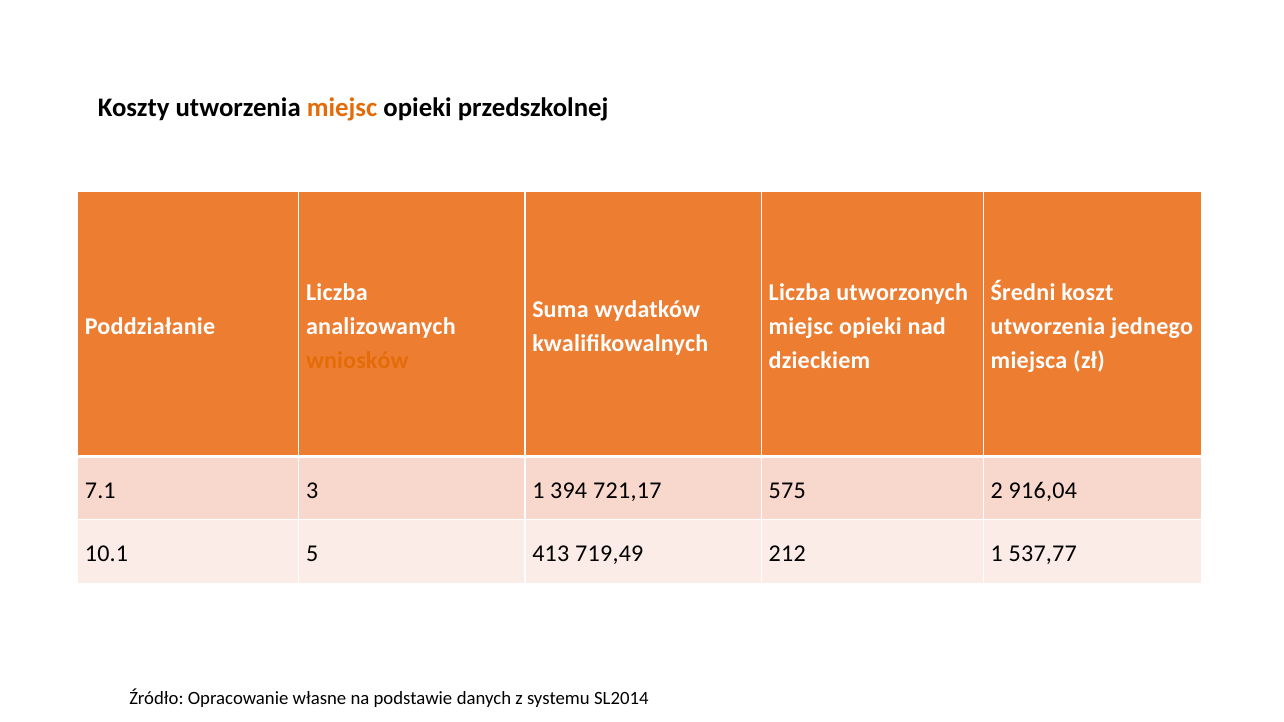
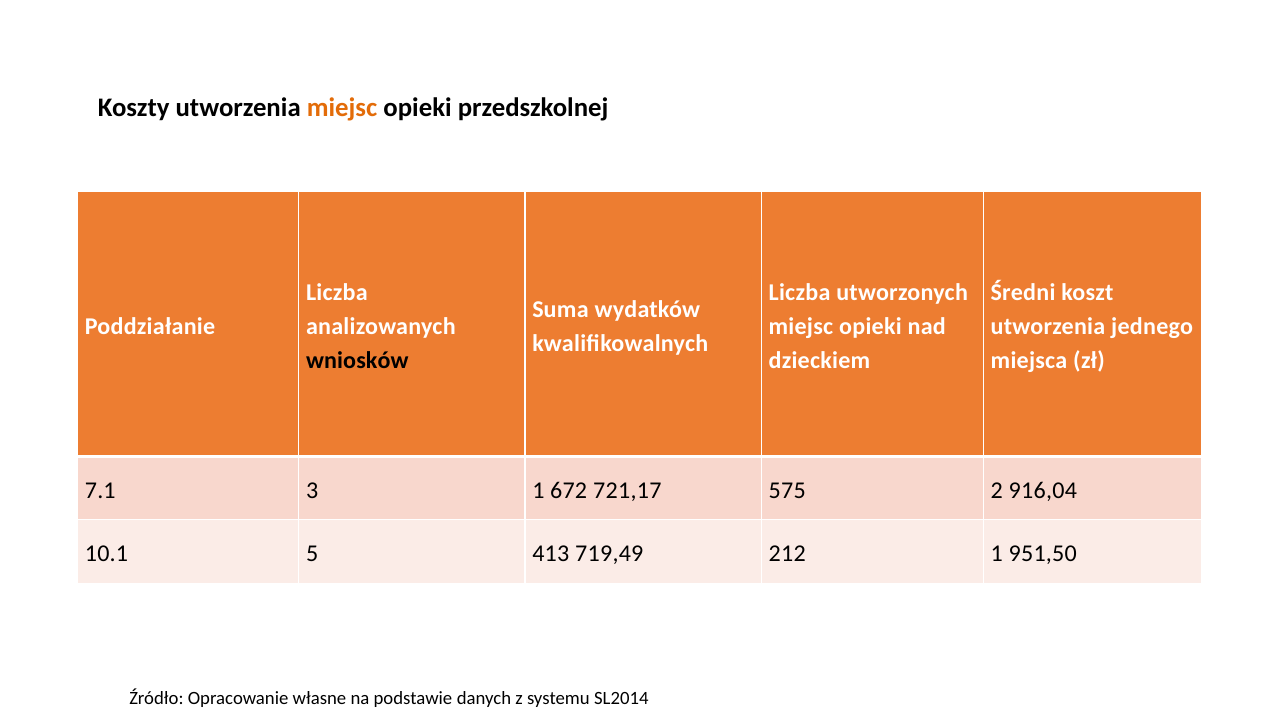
wniosków colour: orange -> black (357, 360)
394: 394 -> 672 (569, 491)
537,77: 537,77 -> 951,50 (1043, 554)
